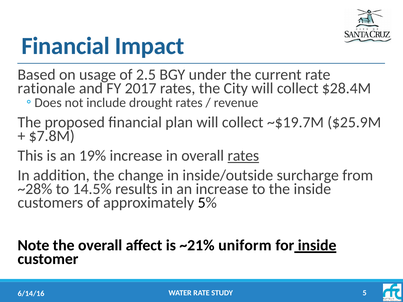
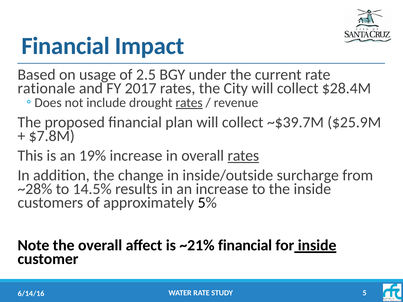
rates underline: none -> present (189, 103)
~$19.7M: ~$19.7M -> ~$39.7M (295, 122)
~21% uniform: uniform -> financial (245, 246)
